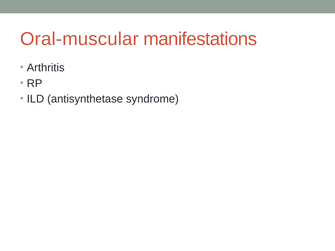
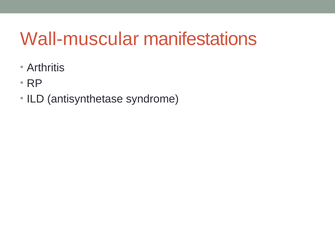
Oral-muscular: Oral-muscular -> Wall-muscular (80, 39)
